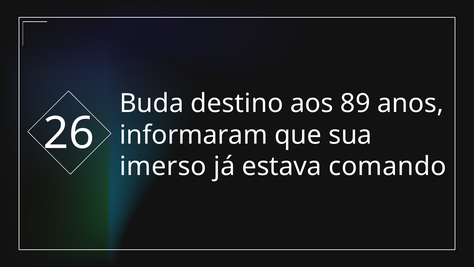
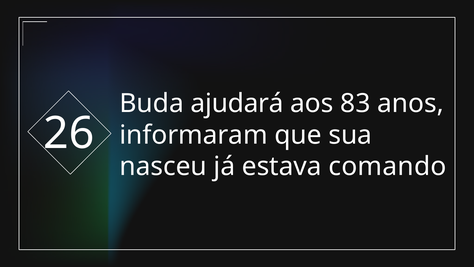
destino: destino -> ajudará (237, 103)
89: 89 -> 83 (355, 103)
imerso: imerso -> nasceu (163, 166)
